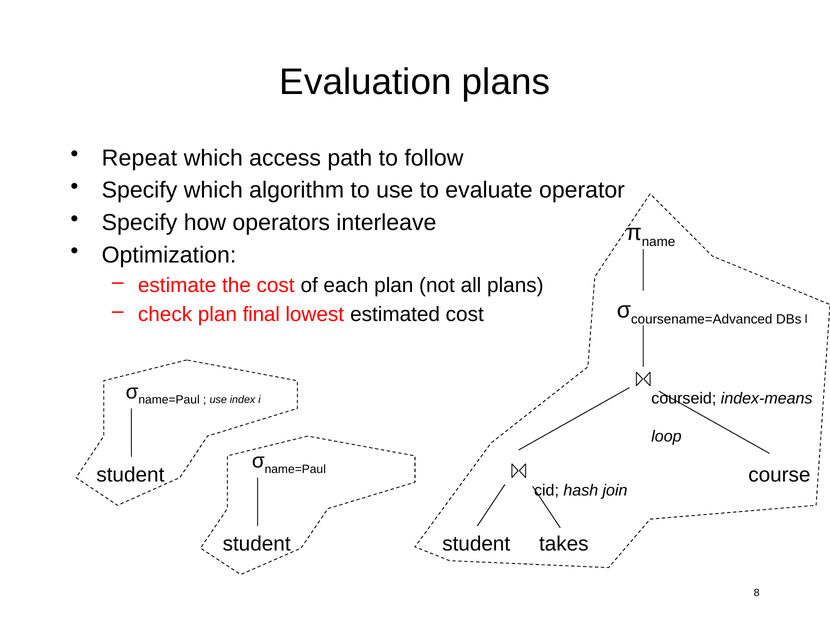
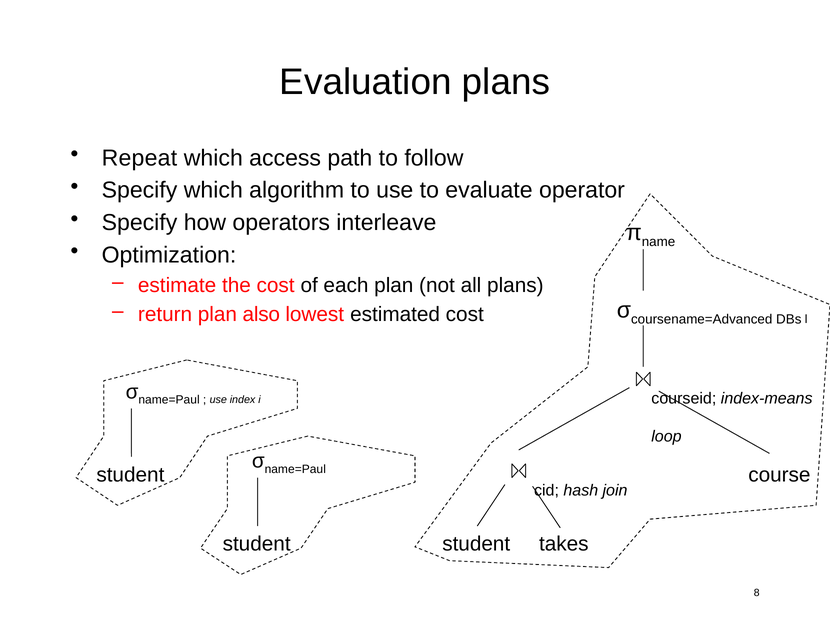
check: check -> return (165, 314)
final: final -> also (261, 314)
